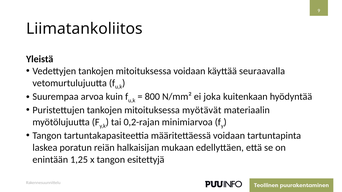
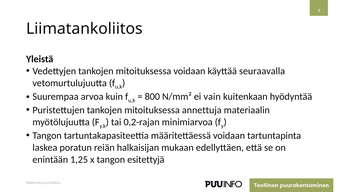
joka: joka -> vain (212, 97)
myötävät: myötävät -> annettuja (202, 110)
